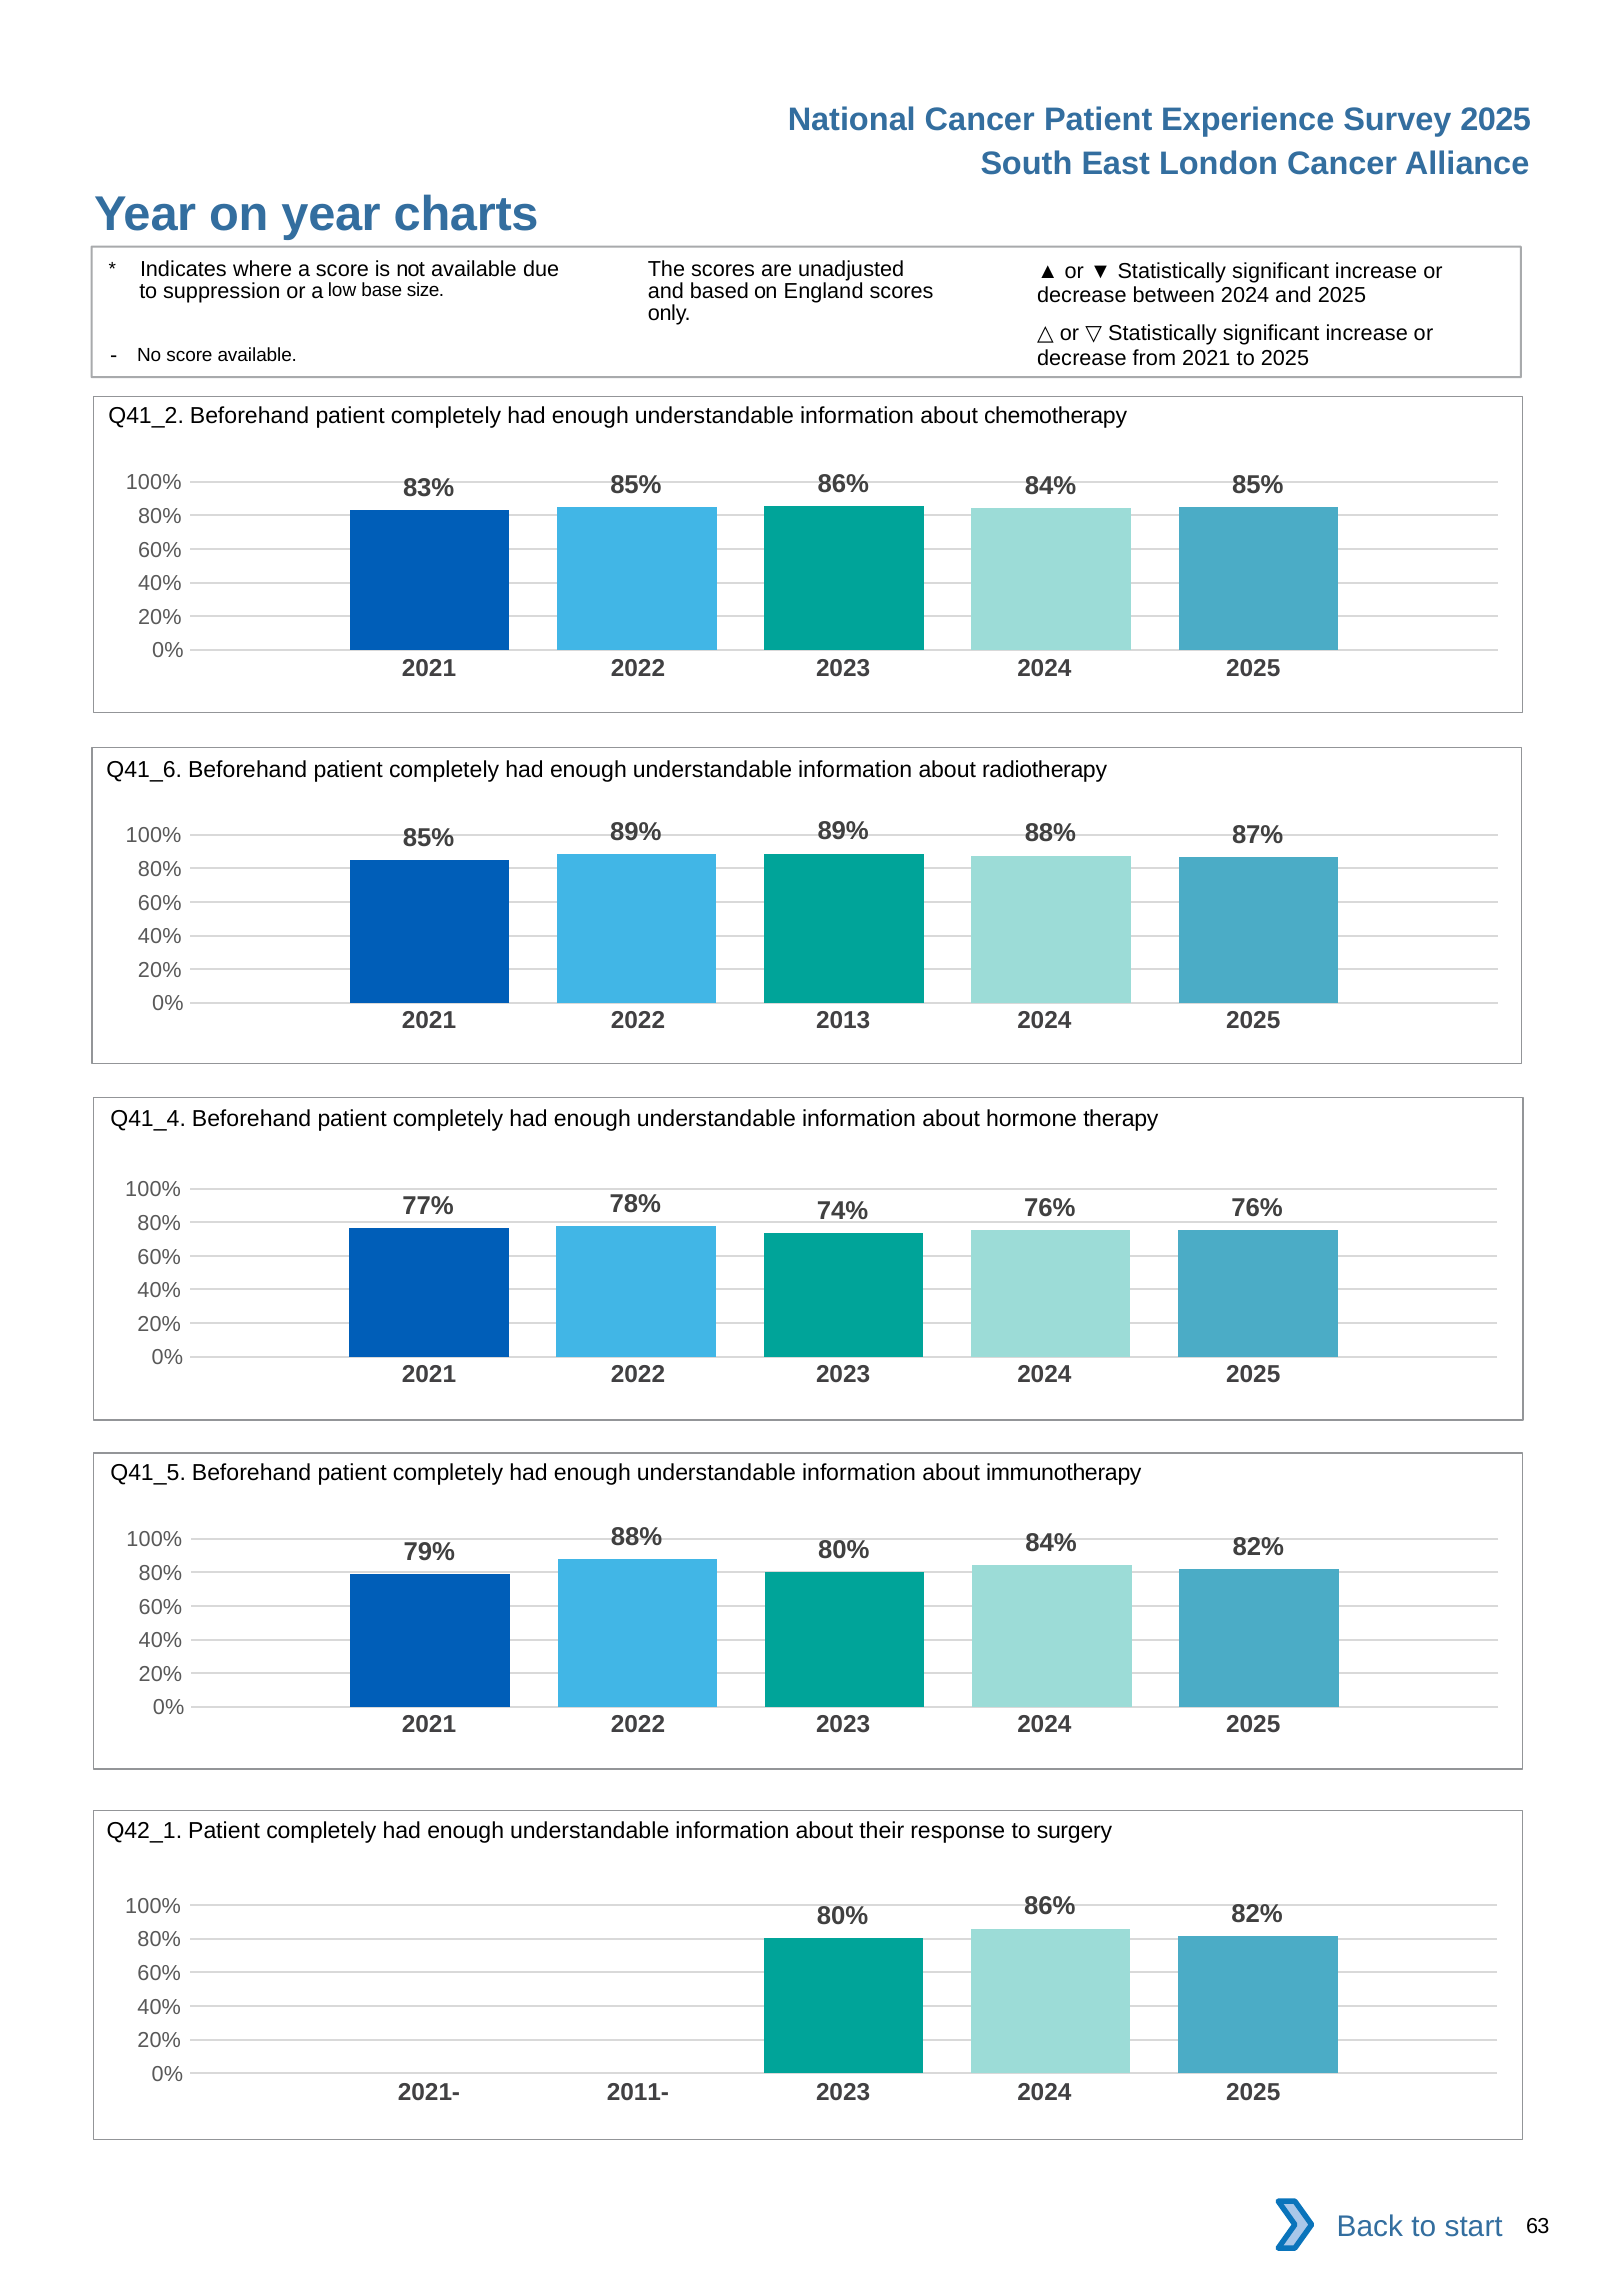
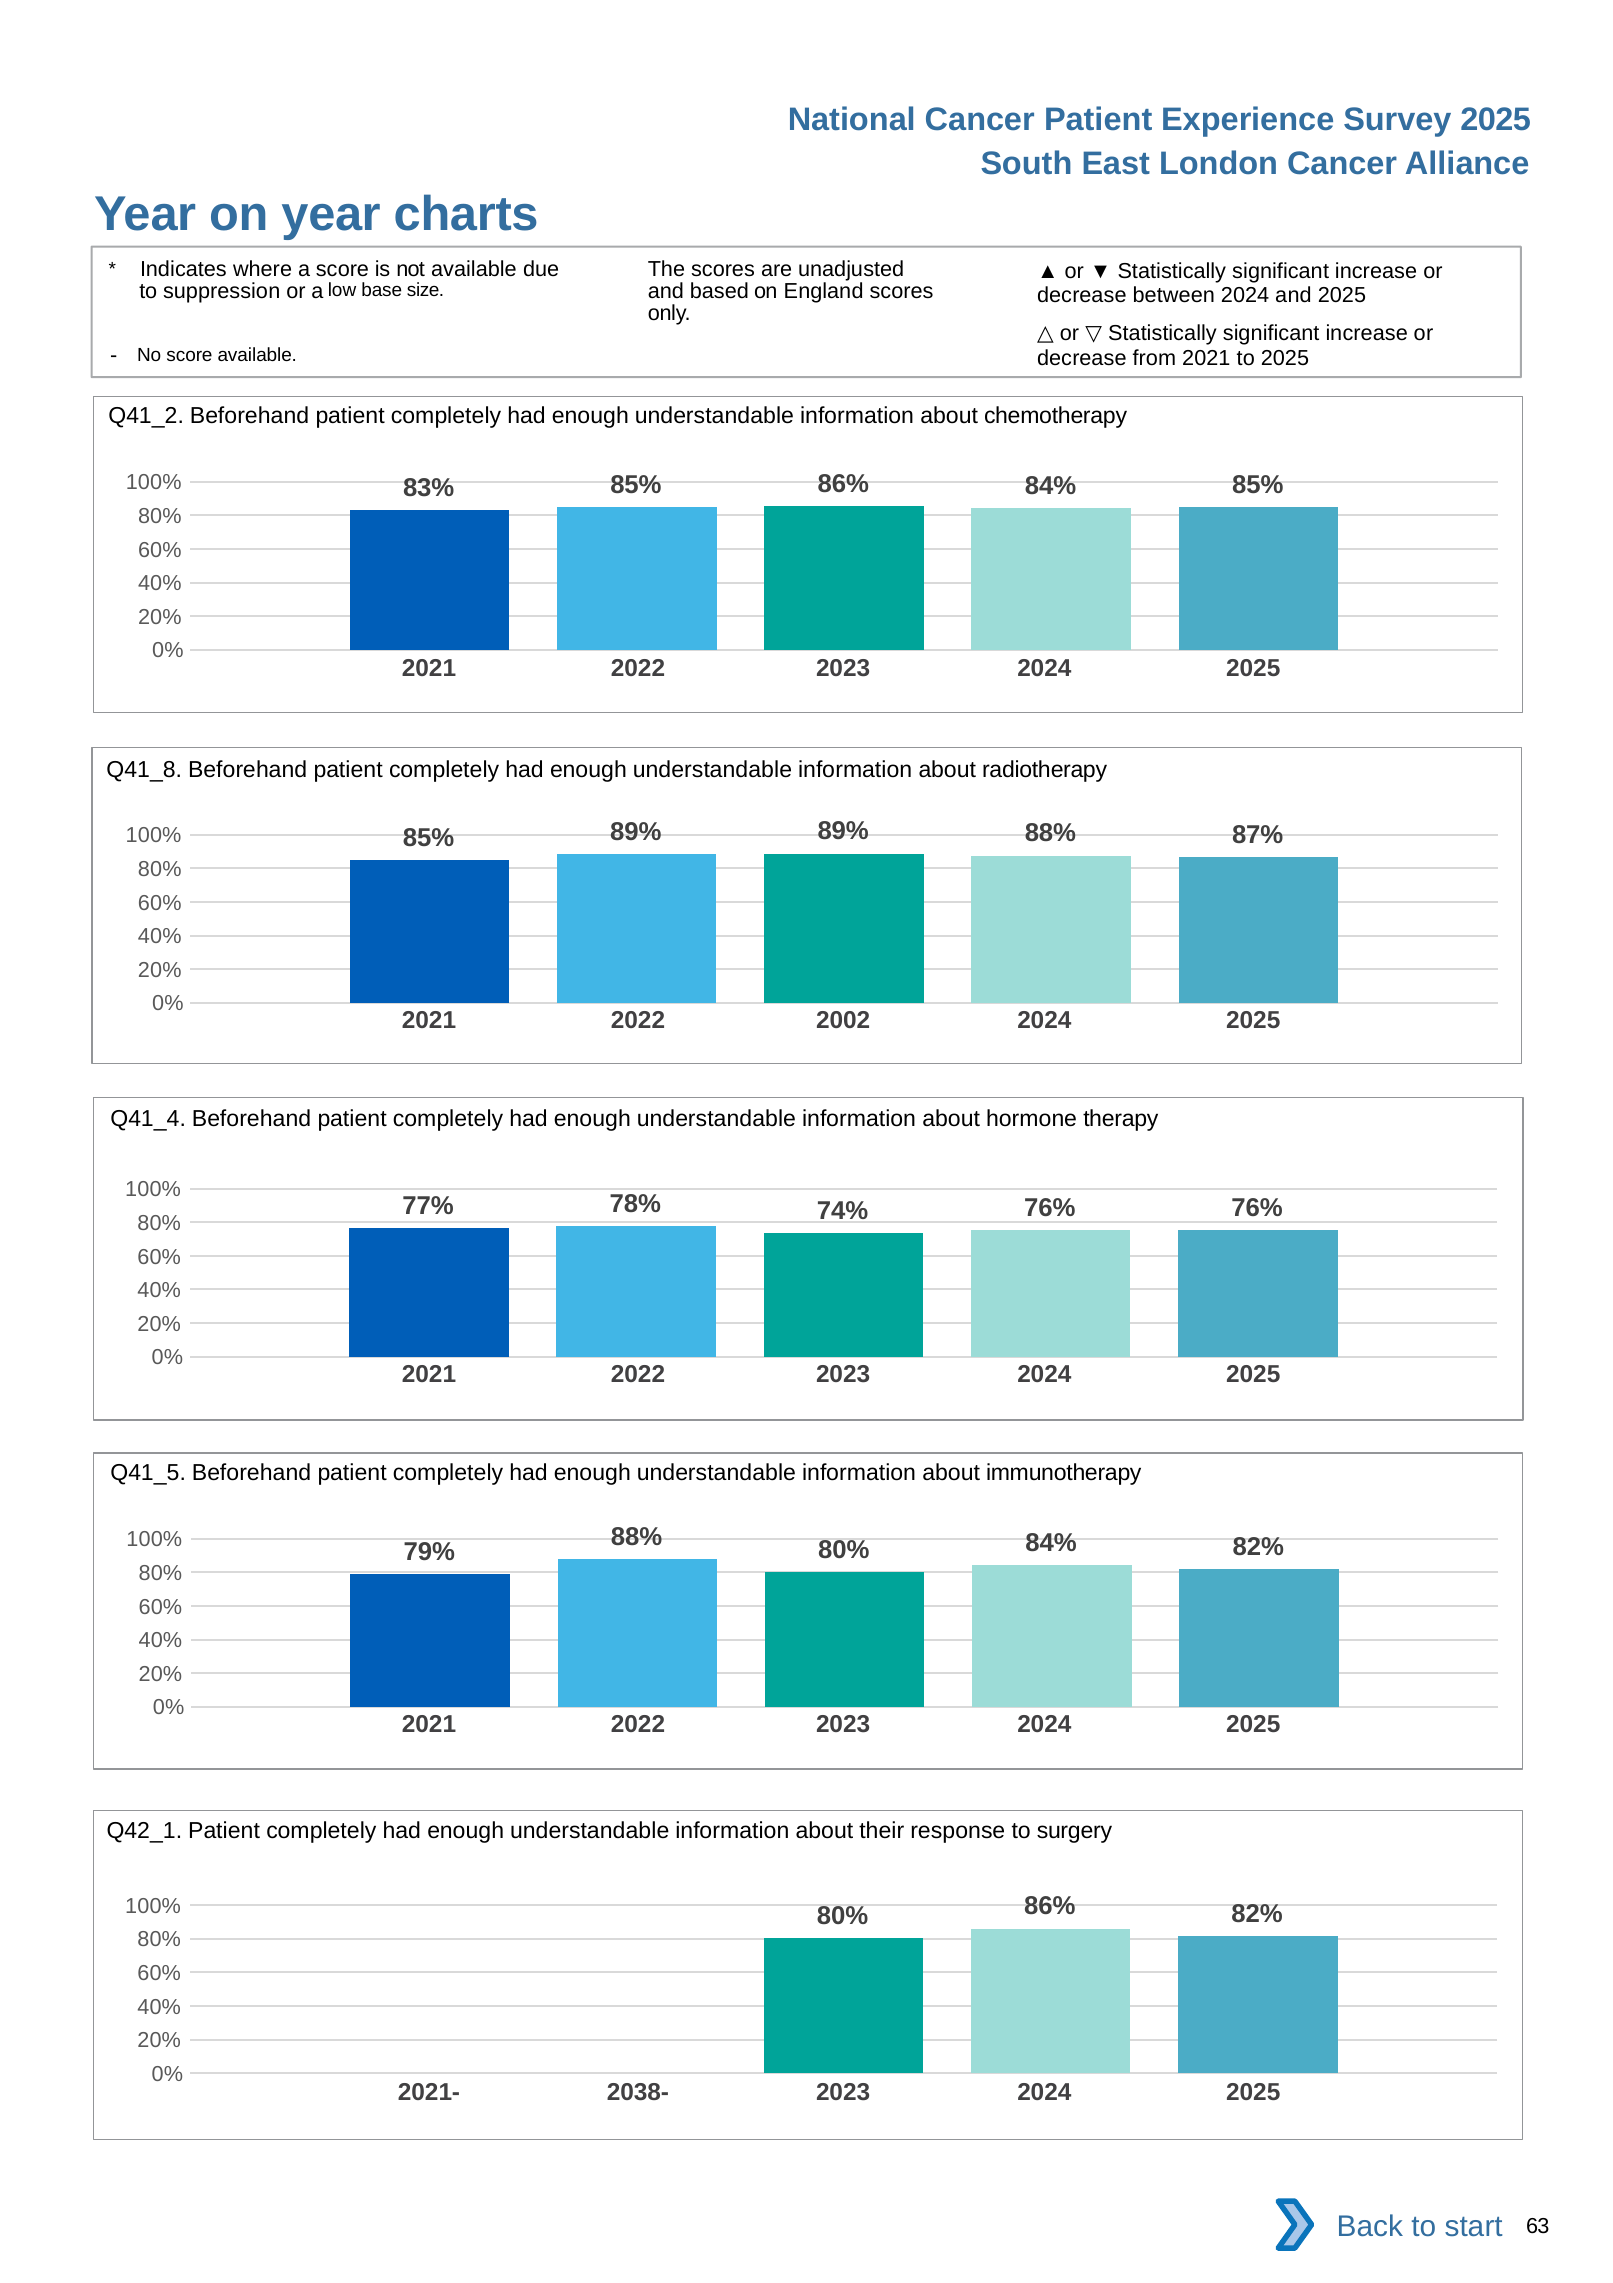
Q41_6: Q41_6 -> Q41_8 (144, 770)
2013: 2013 -> 2002 (843, 1020)
2011-: 2011- -> 2038- (638, 2092)
